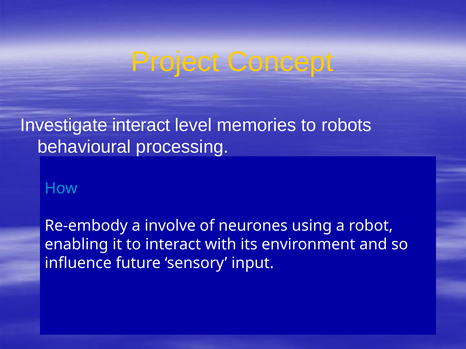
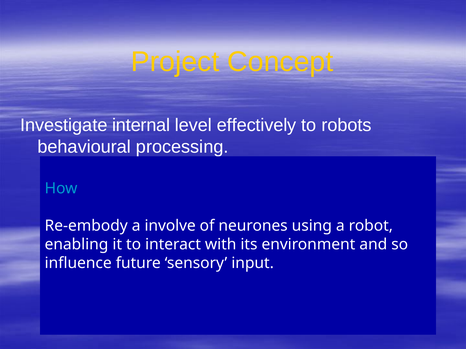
Investigate interact: interact -> internal (141, 125)
memories: memories -> effectively (257, 125)
